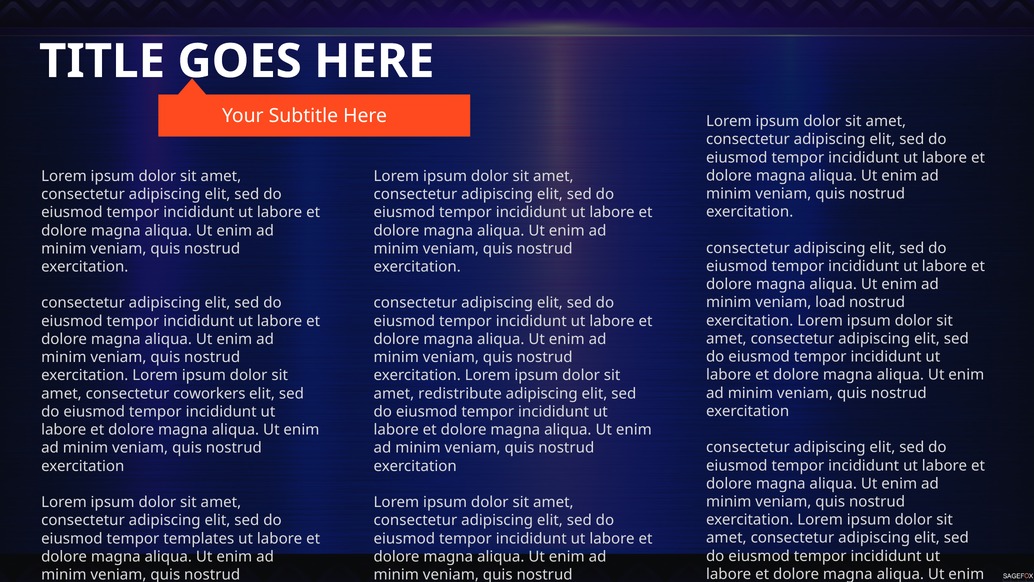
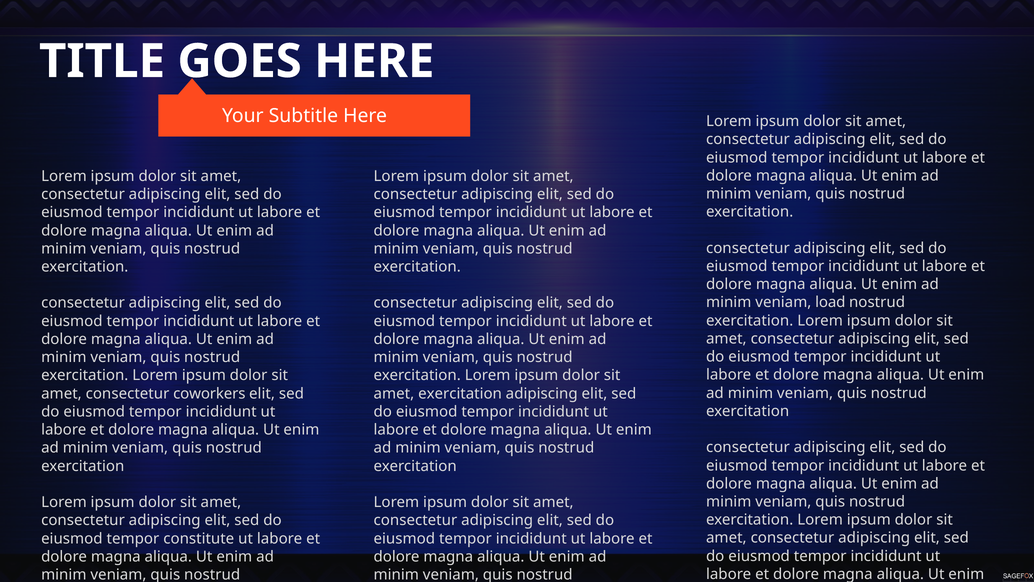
amet redistribute: redistribute -> exercitation (460, 393)
templates: templates -> constitute (199, 538)
